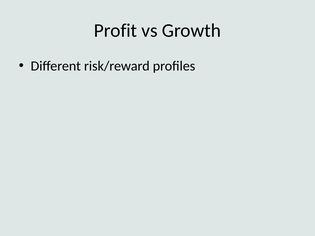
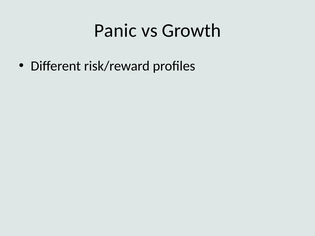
Profit: Profit -> Panic (115, 30)
